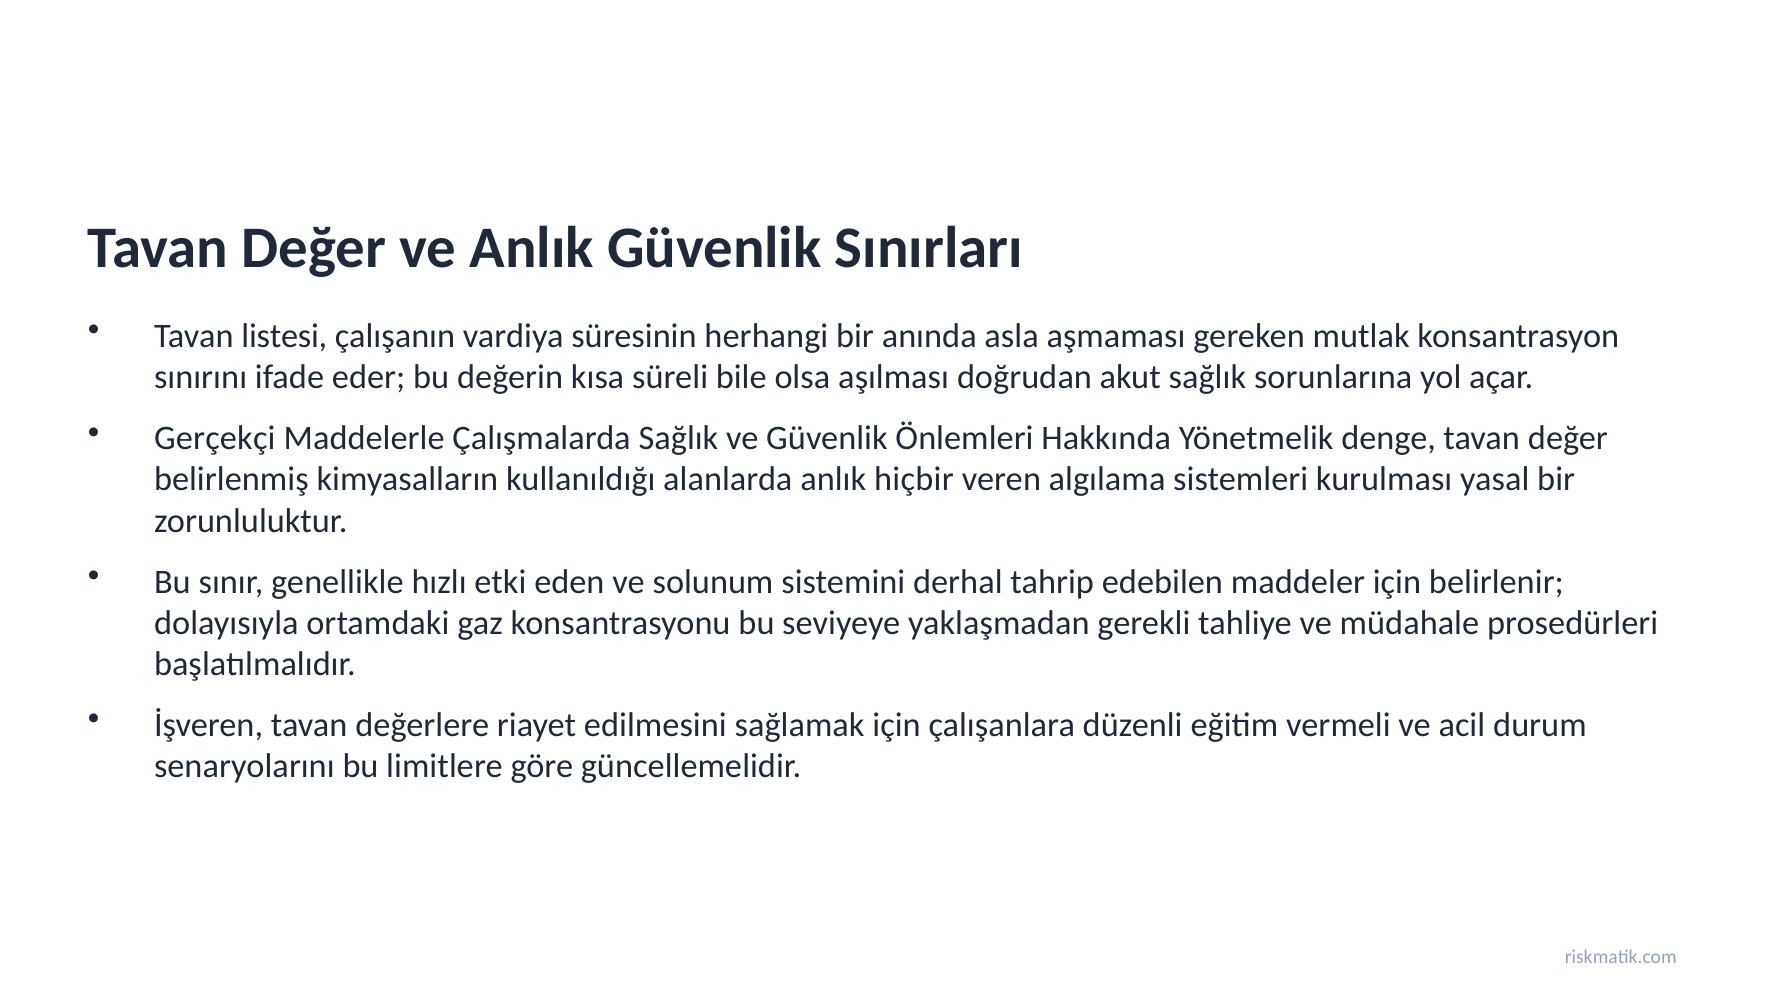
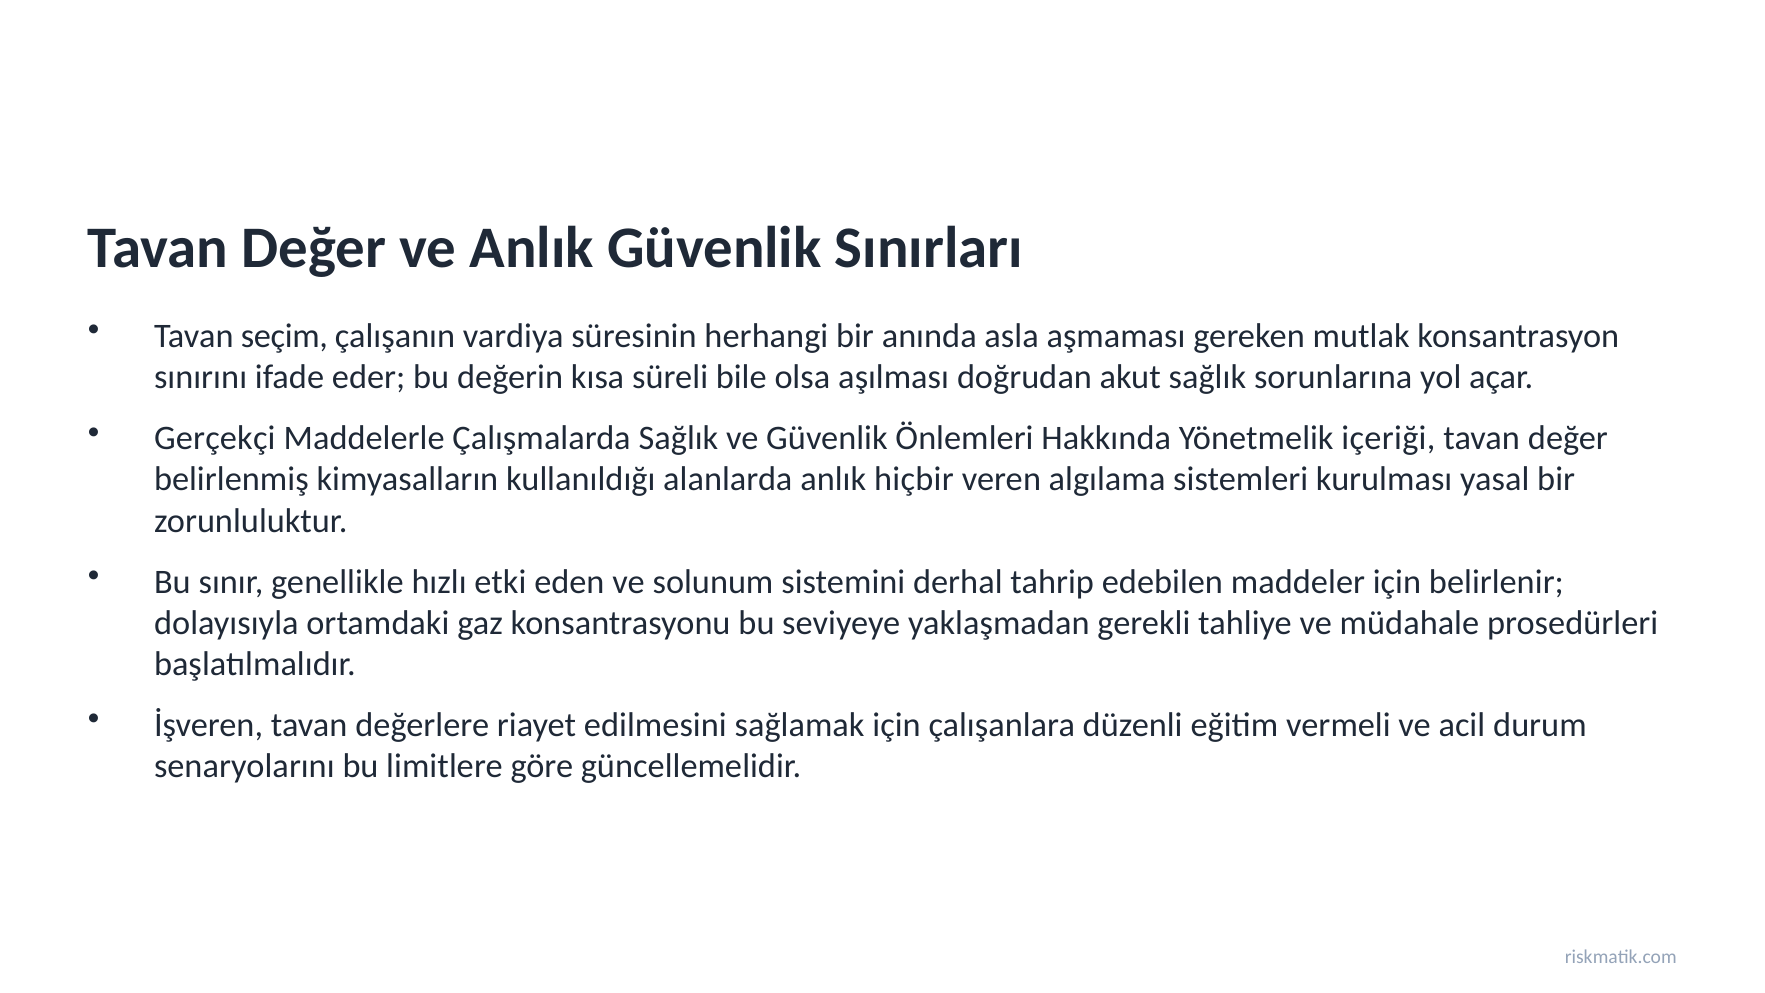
listesi: listesi -> seçim (284, 336)
denge: denge -> içeriği (1388, 438)
